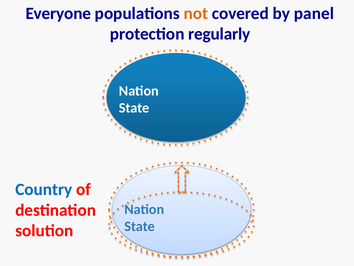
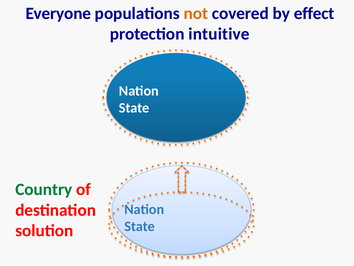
panel: panel -> effect (314, 13)
regularly: regularly -> intuitive (219, 34)
Country colour: blue -> green (44, 189)
